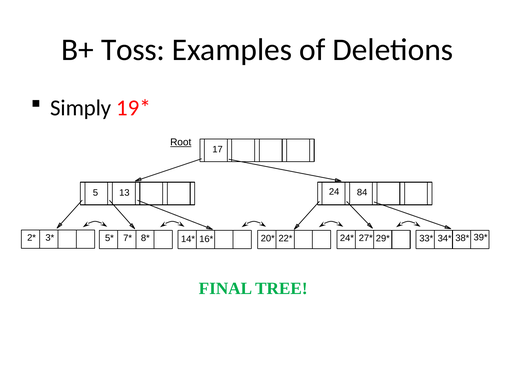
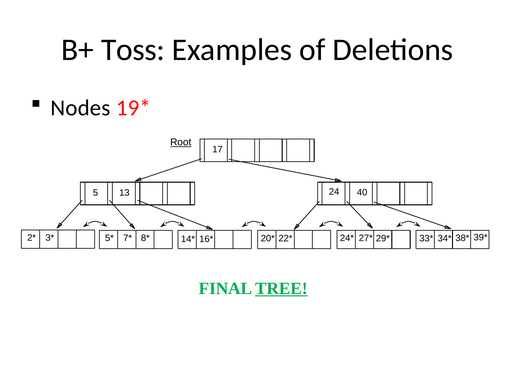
Simply: Simply -> Nodes (81, 108)
84: 84 -> 40 (362, 193)
TREE underline: none -> present (281, 289)
